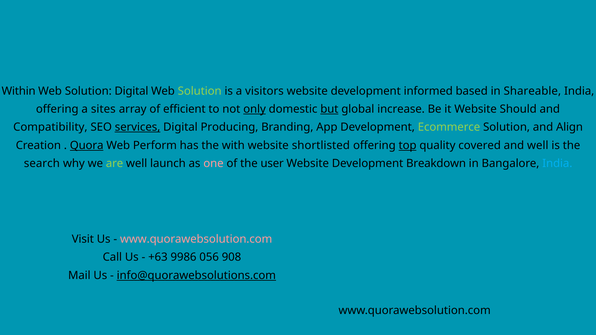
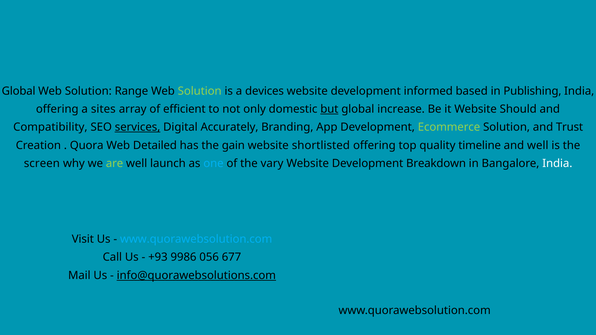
Within: Within -> Global (19, 91)
Solution Digital: Digital -> Range (131, 91)
visitors: visitors -> devices (264, 91)
Shareable: Shareable -> Publishing (532, 91)
only underline: present -> none (255, 109)
Producing: Producing -> Accurately (229, 127)
Align: Align -> Trust (570, 127)
Quora underline: present -> none (87, 145)
Perform: Perform -> Detailed (155, 145)
with: with -> gain (233, 145)
top underline: present -> none (408, 145)
covered: covered -> timeline (480, 145)
search: search -> screen (42, 164)
one colour: pink -> light blue (213, 164)
user: user -> vary (272, 164)
India colour: light blue -> white (557, 164)
www.quorawebsolution.com colour: pink -> light blue (196, 239)
+63: +63 -> +93 (158, 257)
908: 908 -> 677 (231, 257)
